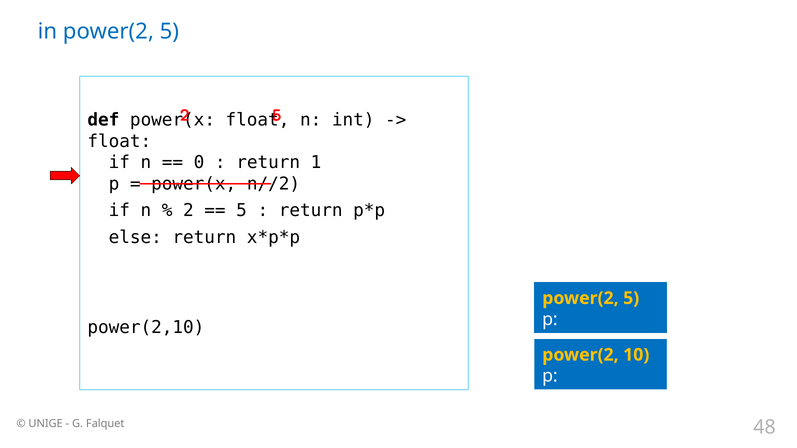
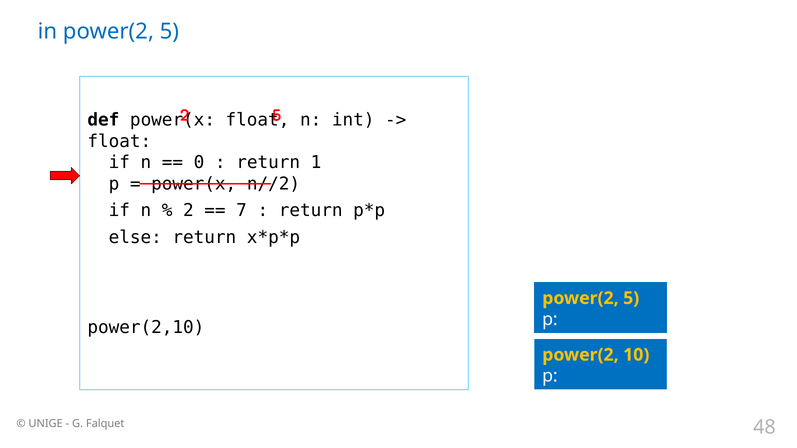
5: 5 -> 7 (242, 211)
